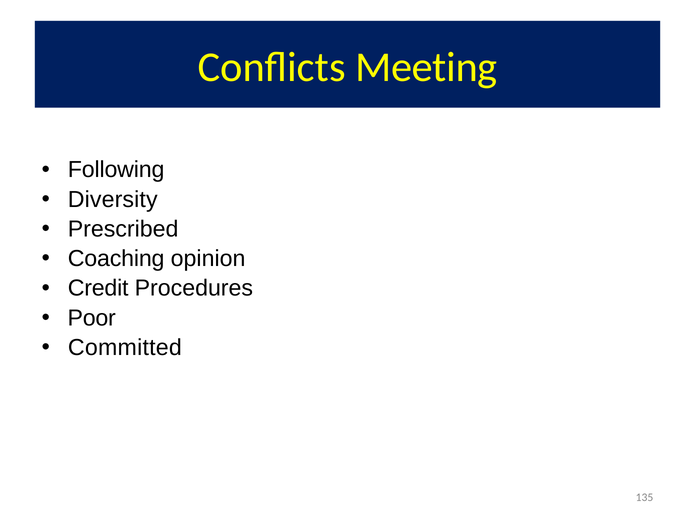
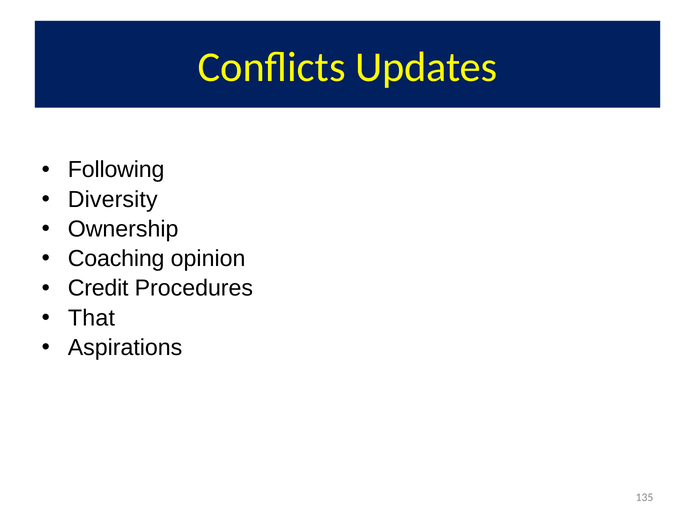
Meeting: Meeting -> Updates (426, 67)
Prescribed: Prescribed -> Ownership (123, 229)
Poor: Poor -> That (91, 318)
Committed: Committed -> Aspirations (125, 348)
